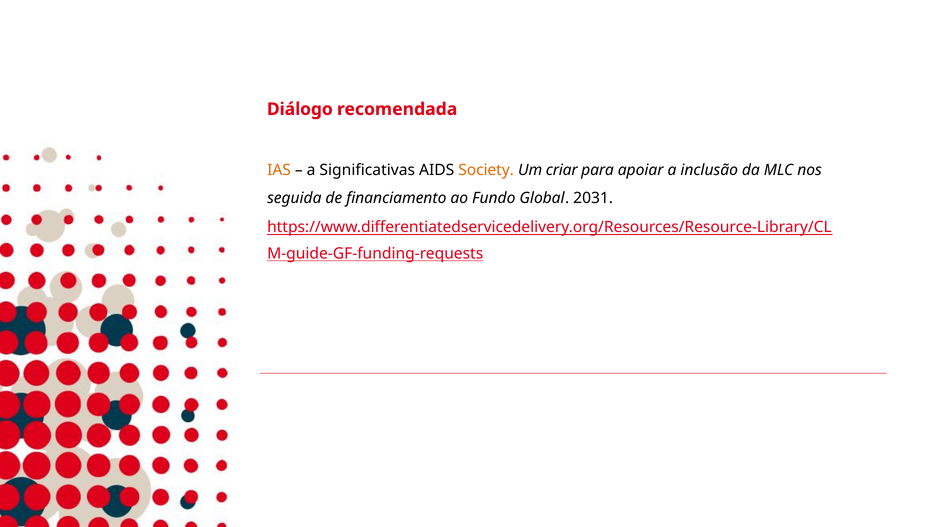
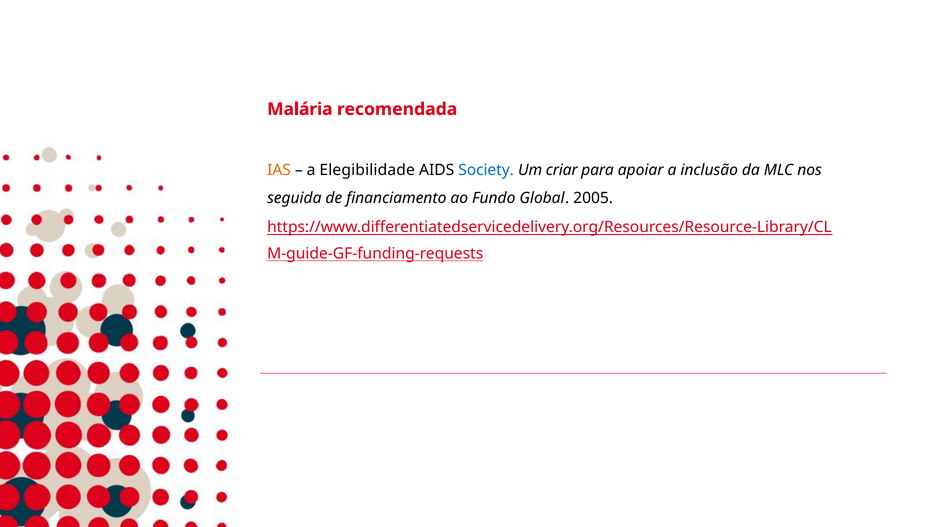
Diálogo: Diálogo -> Malária (300, 109)
Significativas: Significativas -> Elegibilidade (367, 170)
Society colour: orange -> blue (486, 170)
2031: 2031 -> 2005 (593, 198)
